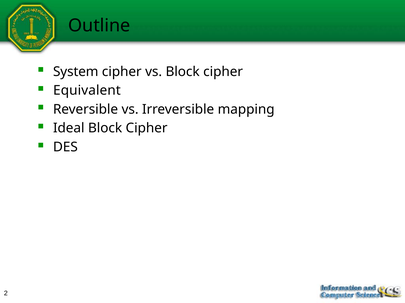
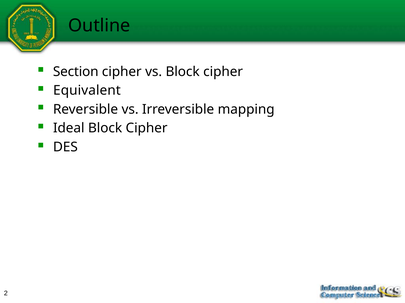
System: System -> Section (76, 72)
